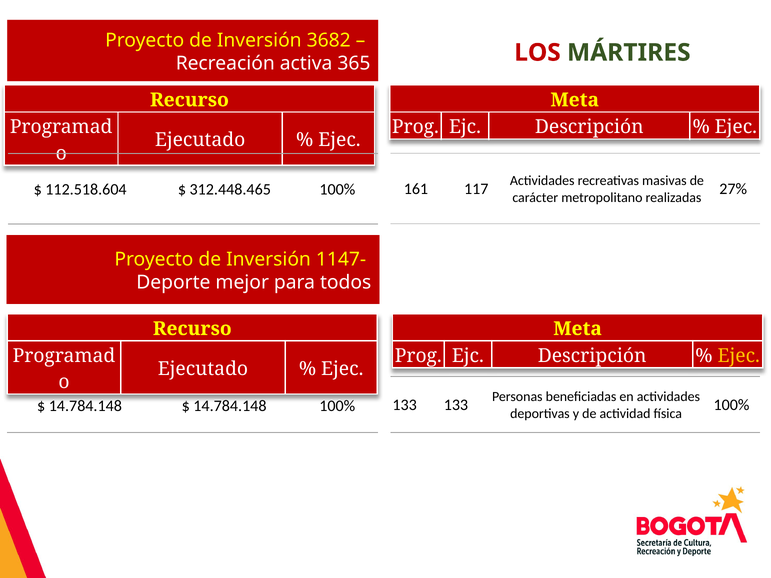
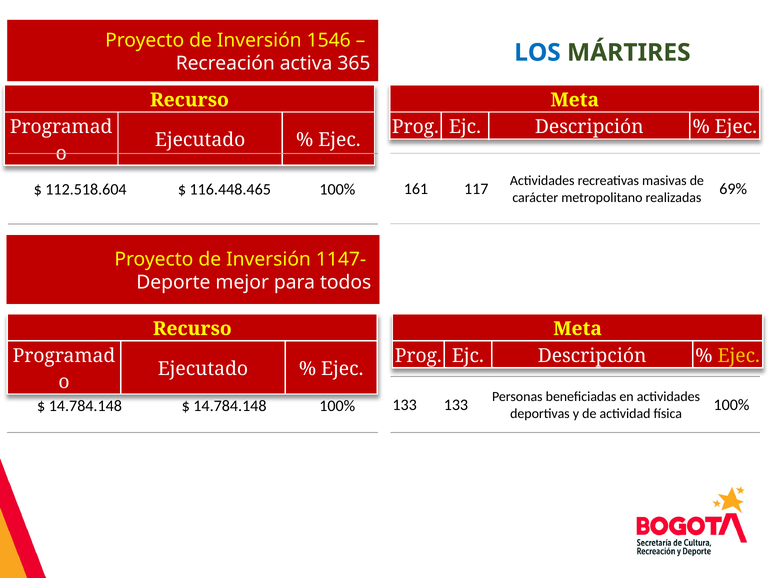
3682: 3682 -> 1546 (329, 40)
LOS colour: red -> blue (537, 53)
27%: 27% -> 69% (733, 189)
312.448.465: 312.448.465 -> 116.448.465 (230, 189)
